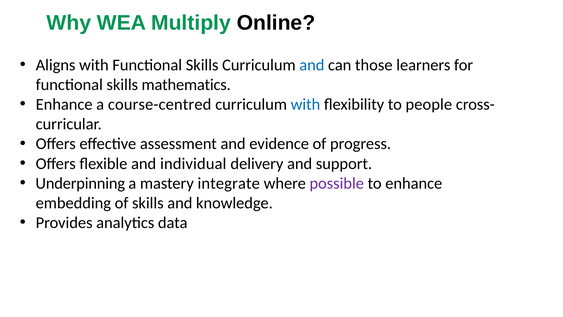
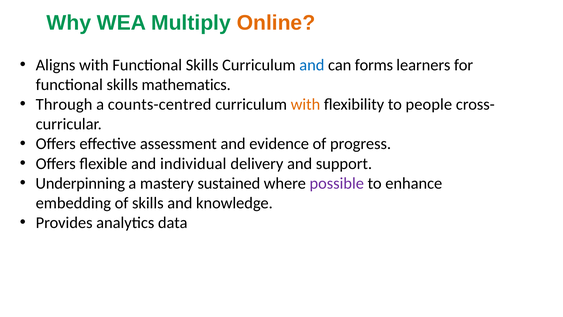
Online colour: black -> orange (276, 23)
those: those -> forms (374, 65)
Enhance: Enhance -> Through (64, 104)
course-centred: course-centred -> counts-centred (160, 104)
with colour: blue -> orange (305, 104)
integrate: integrate -> sustained (229, 183)
